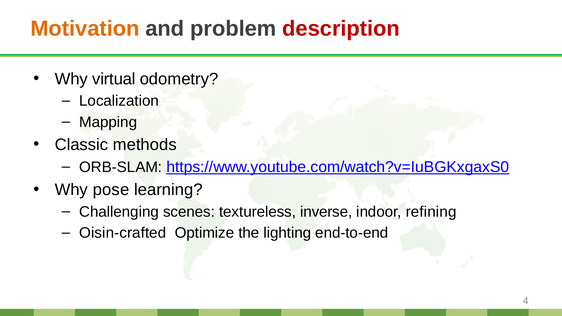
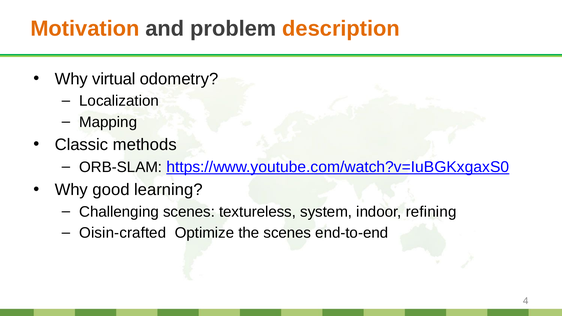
description colour: red -> orange (341, 29)
pose: pose -> good (111, 190)
inverse: inverse -> system (326, 212)
the lighting: lighting -> scenes (287, 233)
